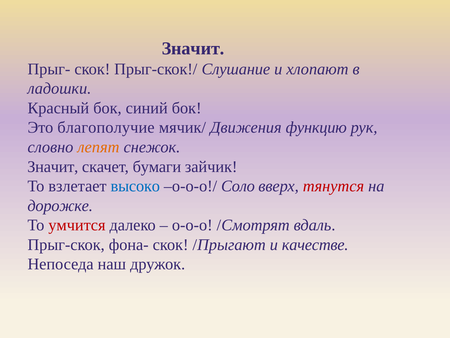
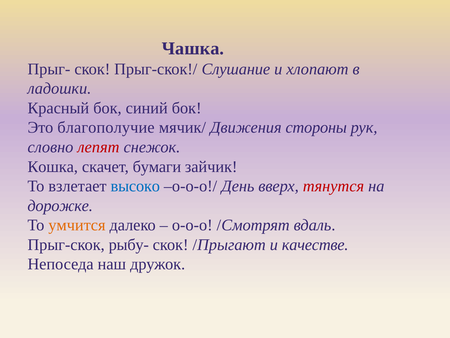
Значит: Значит -> Чашка (193, 48)
функцию: функцию -> стороны (316, 127)
лепят colour: orange -> red (98, 147)
Значит: Значит -> Кошка (53, 166)
Соло: Соло -> День (238, 186)
умчится colour: red -> orange (77, 225)
фона-: фона- -> рыбу- (129, 244)
